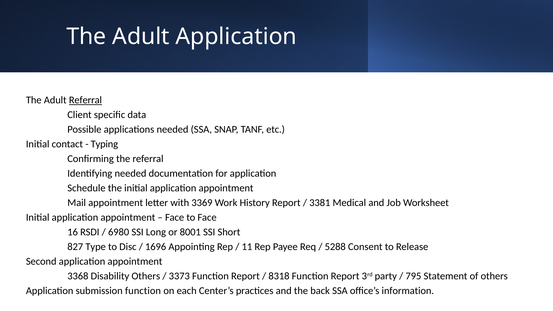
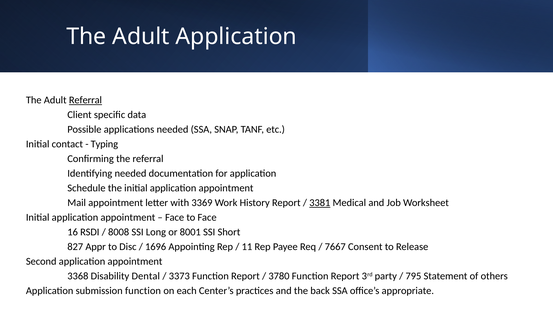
3381 underline: none -> present (320, 203)
6980: 6980 -> 8008 (119, 232)
Type: Type -> Appr (96, 247)
5288: 5288 -> 7667 (335, 247)
Disability Others: Others -> Dental (146, 276)
8318: 8318 -> 3780 (279, 276)
information: information -> appropriate (408, 291)
